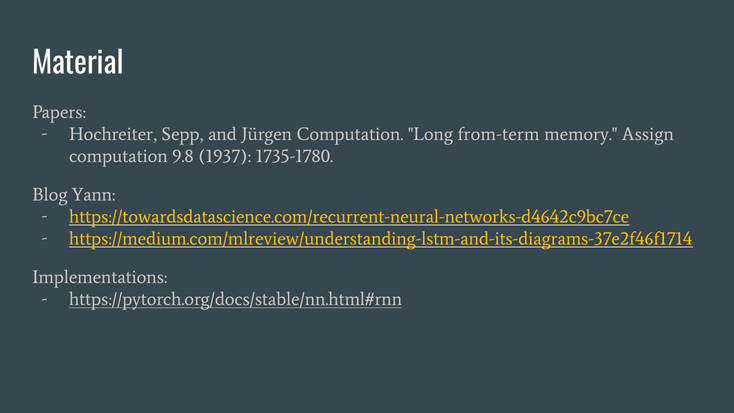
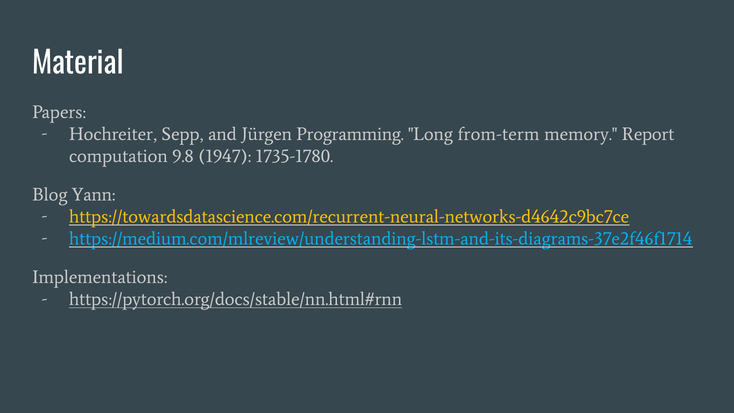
Jürgen Computation: Computation -> Programming (350, 134)
Assign: Assign -> Report (648, 134)
1937: 1937 -> 1947 (225, 156)
https://medium.com/mlreview/understanding-lstm-and-its-diagrams-37e2f46f1714 colour: yellow -> light blue (381, 239)
